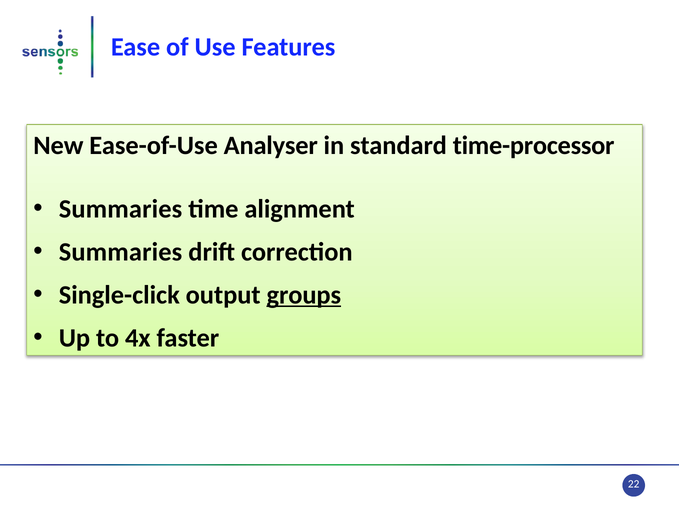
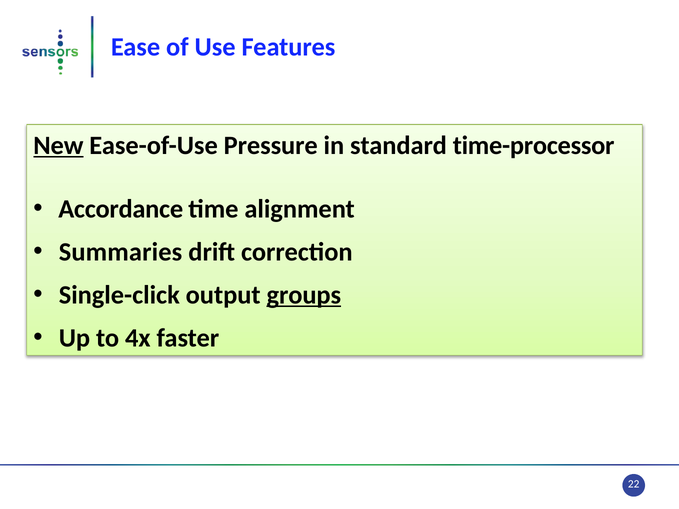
New underline: none -> present (58, 146)
Analyser: Analyser -> Pressure (271, 146)
Summaries: Summaries -> Accordance (121, 209)
